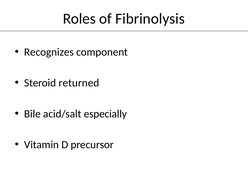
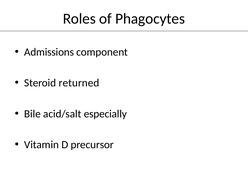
Fibrinolysis: Fibrinolysis -> Phagocytes (150, 19)
Recognizes: Recognizes -> Admissions (49, 52)
